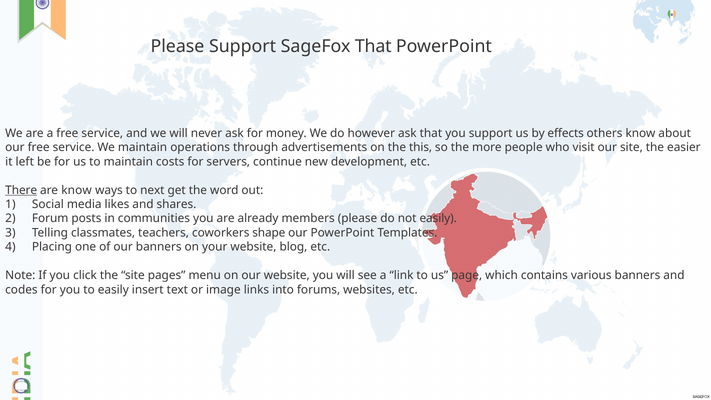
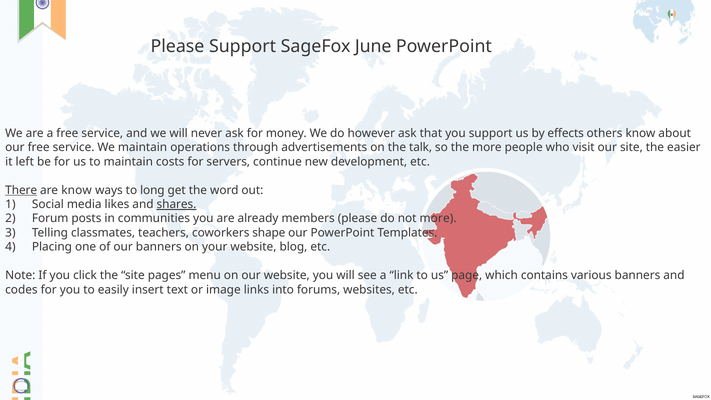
SageFox That: That -> June (373, 47)
this: this -> talk (421, 147)
next: next -> long (152, 190)
shares underline: none -> present (176, 204)
not easily: easily -> more (438, 219)
